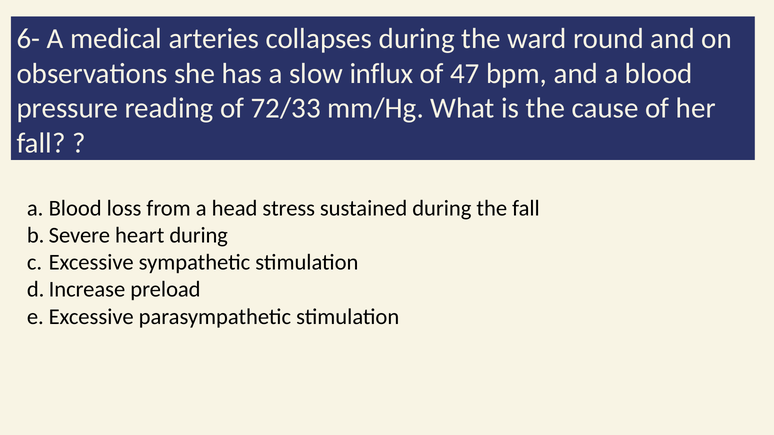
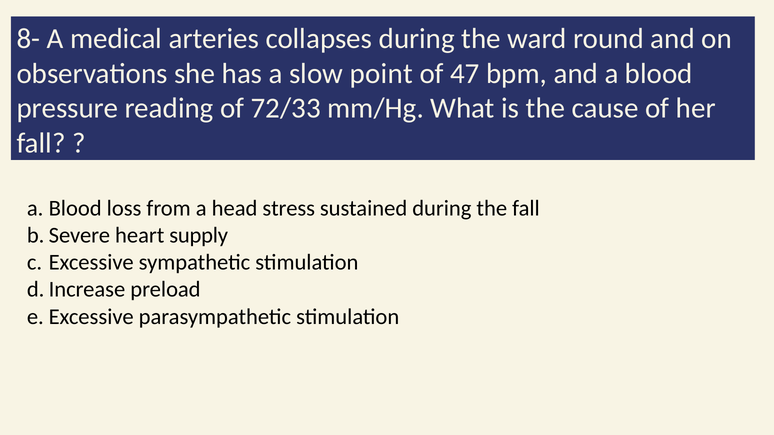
6-: 6- -> 8- (28, 39)
influx: influx -> point (381, 74)
heart during: during -> supply (199, 236)
